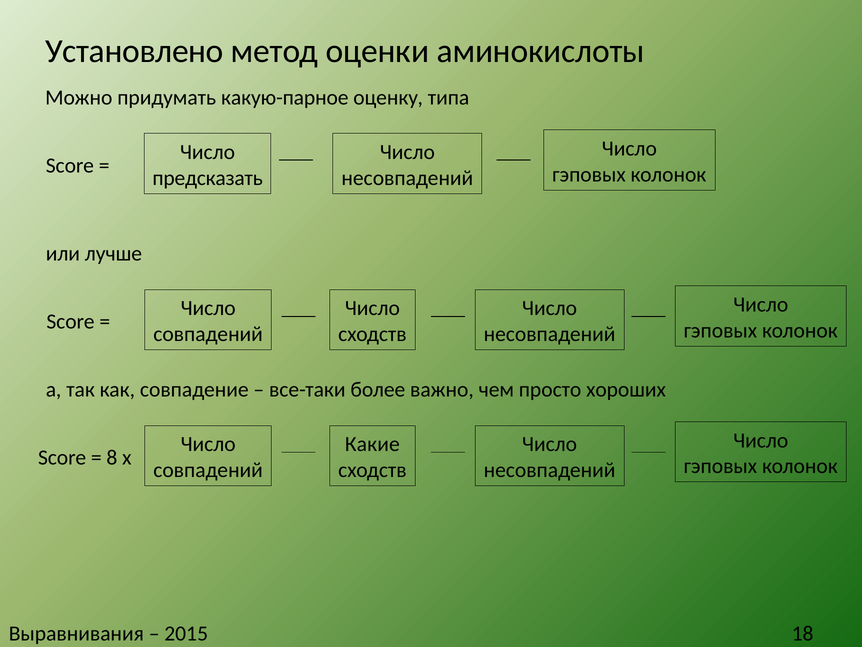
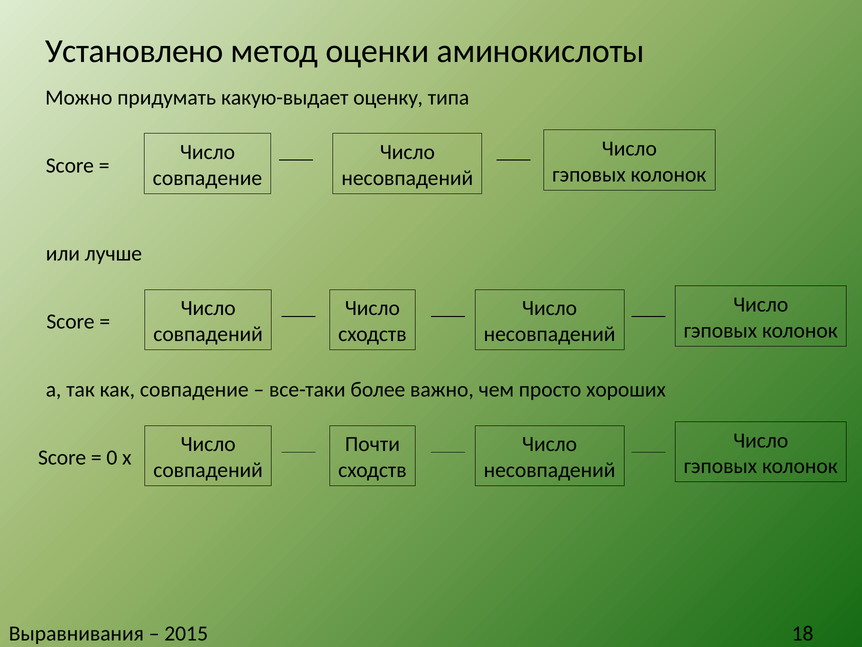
какую-парное: какую-парное -> какую-выдает (285, 98)
предсказать: предсказать -> совпадение (207, 178)
Какие: Какие -> Почти (372, 444)
8: 8 -> 0 (112, 457)
